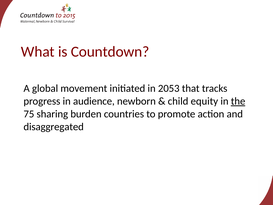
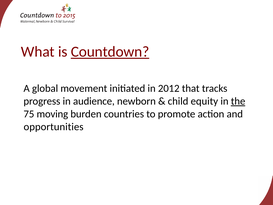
Countdown underline: none -> present (110, 52)
2053: 2053 -> 2012 (169, 88)
sharing: sharing -> moving (52, 114)
disaggregated: disaggregated -> opportunities (54, 127)
